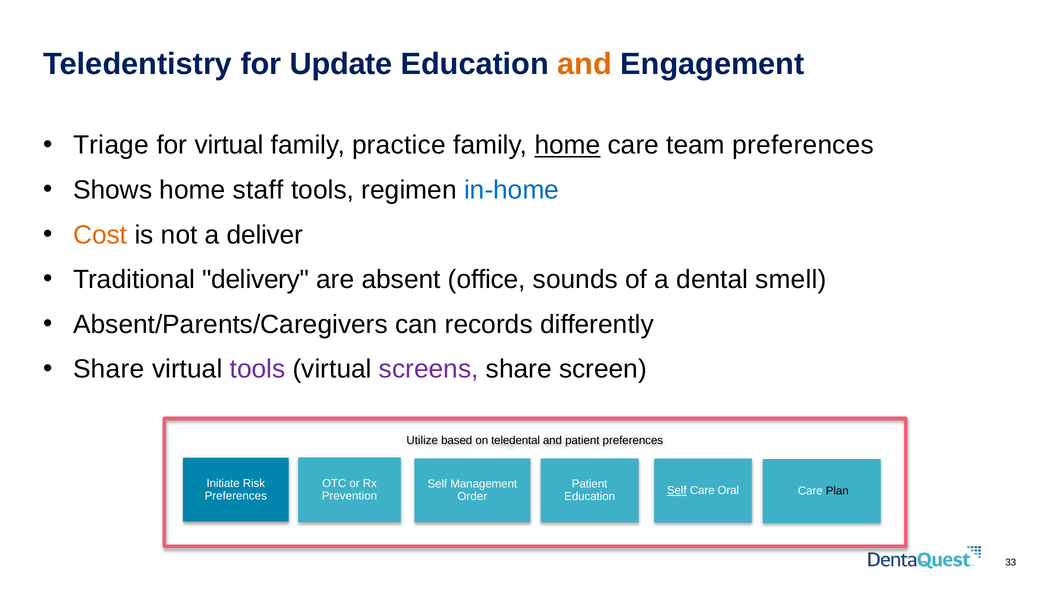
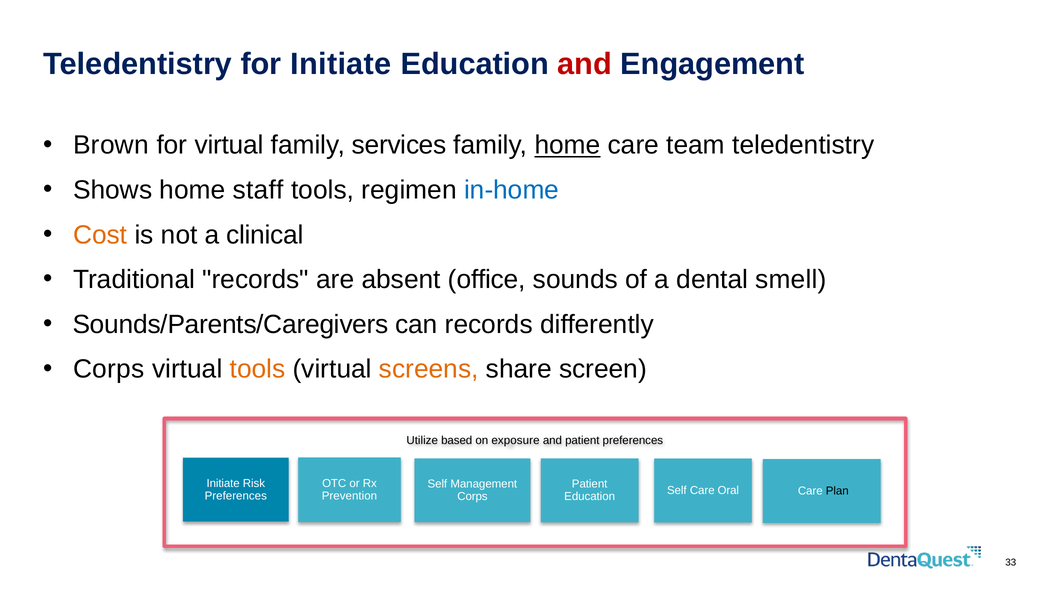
for Update: Update -> Initiate (341, 64)
and colour: orange -> red (585, 64)
Triage: Triage -> Brown (111, 145)
practice: practice -> services (399, 145)
team preferences: preferences -> teledentistry (803, 145)
deliver: deliver -> clinical (265, 235)
Traditional delivery: delivery -> records (256, 280)
Absent/Parents/Caregivers: Absent/Parents/Caregivers -> Sounds/Parents/Caregivers (231, 324)
Share: Share -> Corps (109, 369)
tools colour: purple -> orange (258, 369)
screens colour: purple -> orange (429, 369)
teledental: teledental -> exposure (515, 440)
Self underline: present -> none (677, 490)
Order: Order -> Corps (472, 496)
